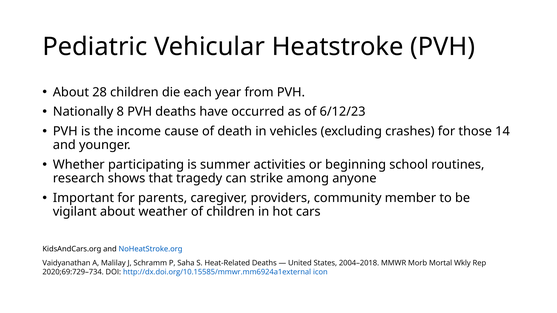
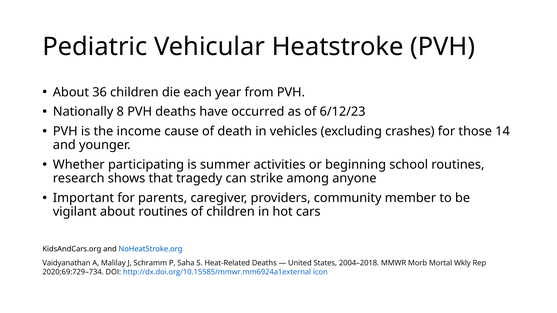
28: 28 -> 36 (100, 92)
about weather: weather -> routines (163, 212)
